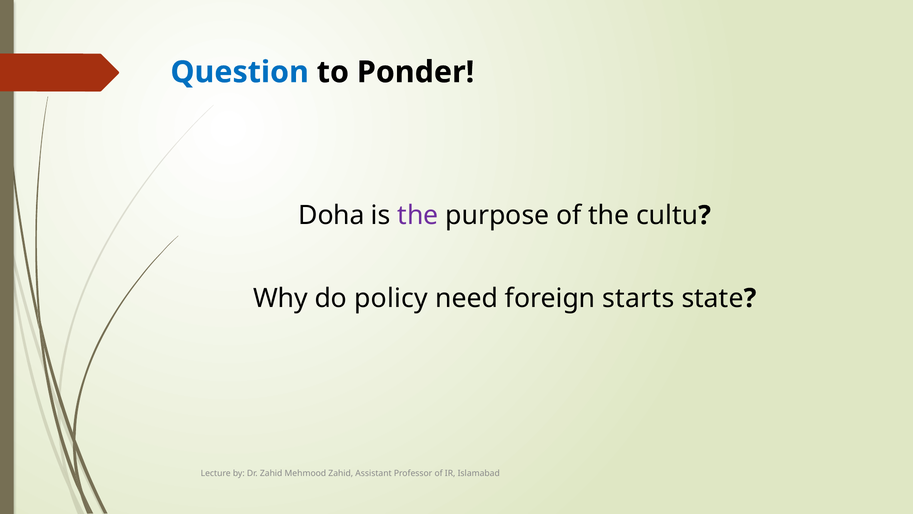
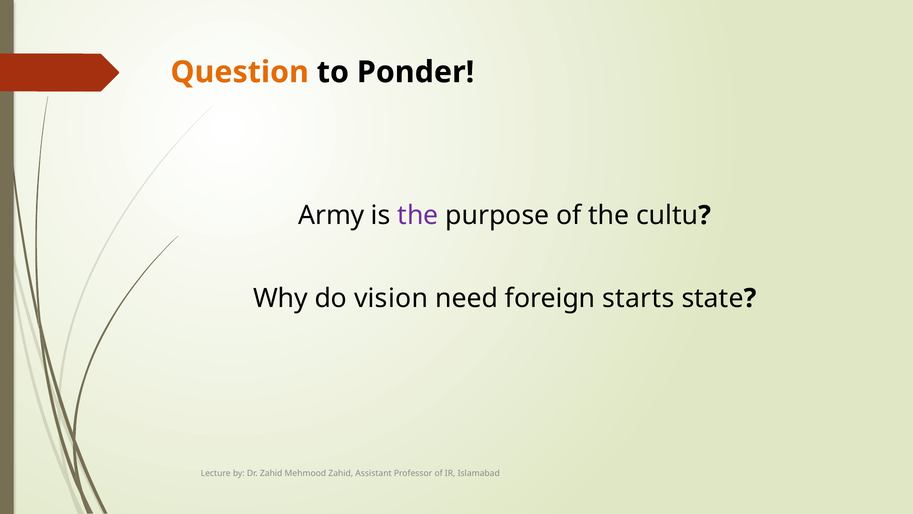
Question colour: blue -> orange (240, 72)
Doha: Doha -> Army (331, 215)
policy: policy -> vision (391, 298)
